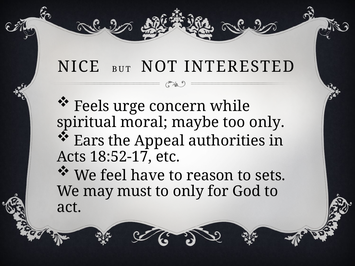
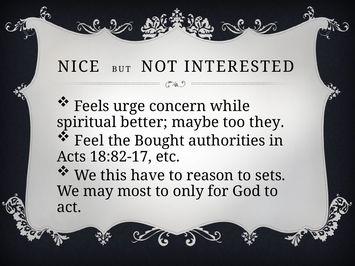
moral: moral -> better (144, 122)
too only: only -> they (267, 122)
Ears: Ears -> Feel (89, 141)
Appeal: Appeal -> Bought (159, 141)
18:52-17: 18:52-17 -> 18:82-17 (121, 157)
feel: feel -> this (114, 176)
must: must -> most (134, 192)
